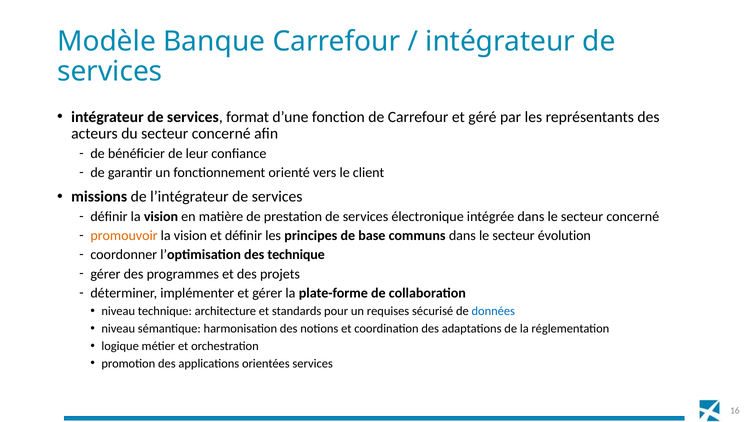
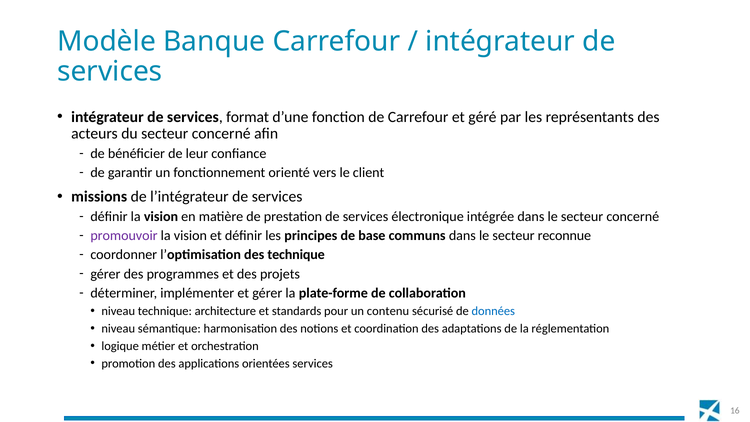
promouvoir colour: orange -> purple (124, 236)
évolution: évolution -> reconnue (564, 236)
requises: requises -> contenu (388, 311)
